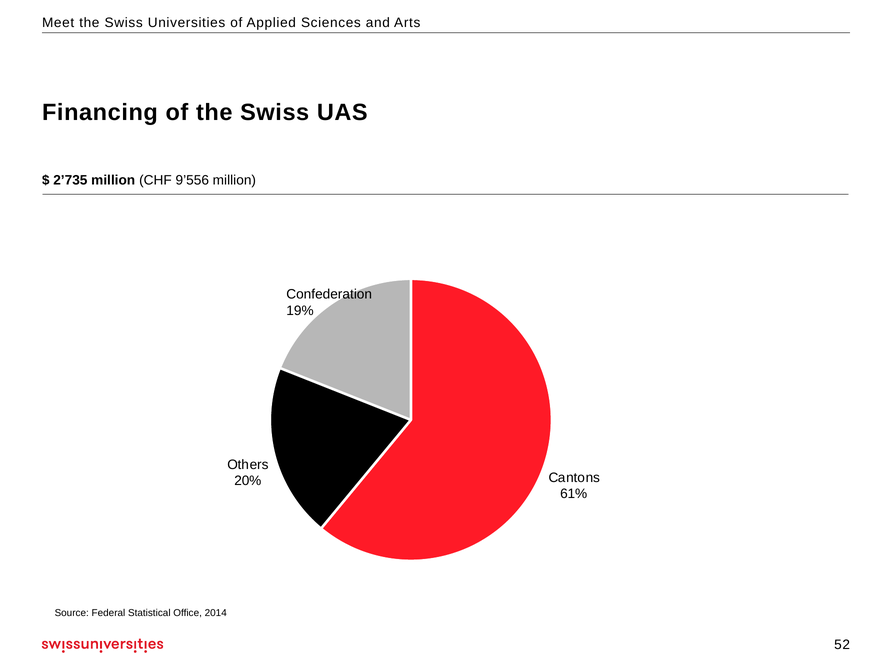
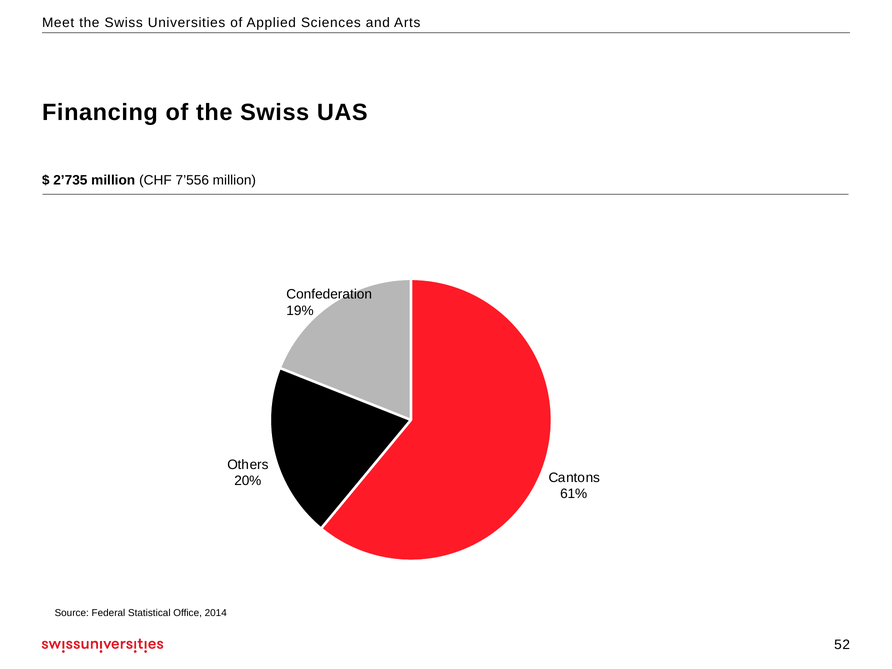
9’556: 9’556 -> 7’556 (192, 180)
